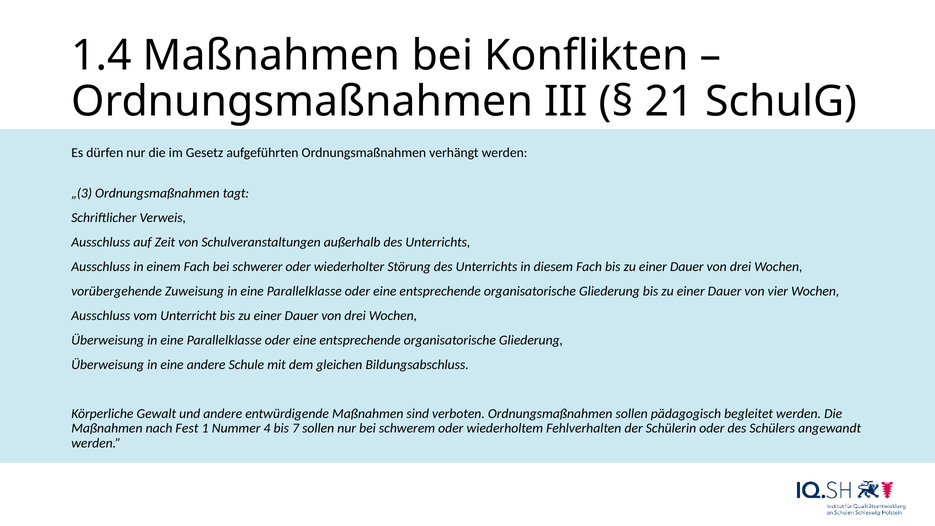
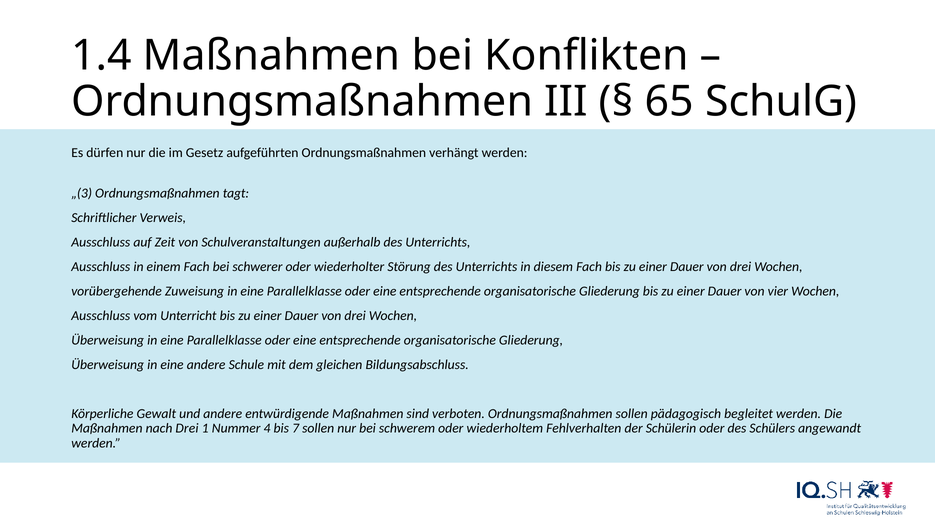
21: 21 -> 65 (669, 102)
nach Fest: Fest -> Drei (187, 428)
